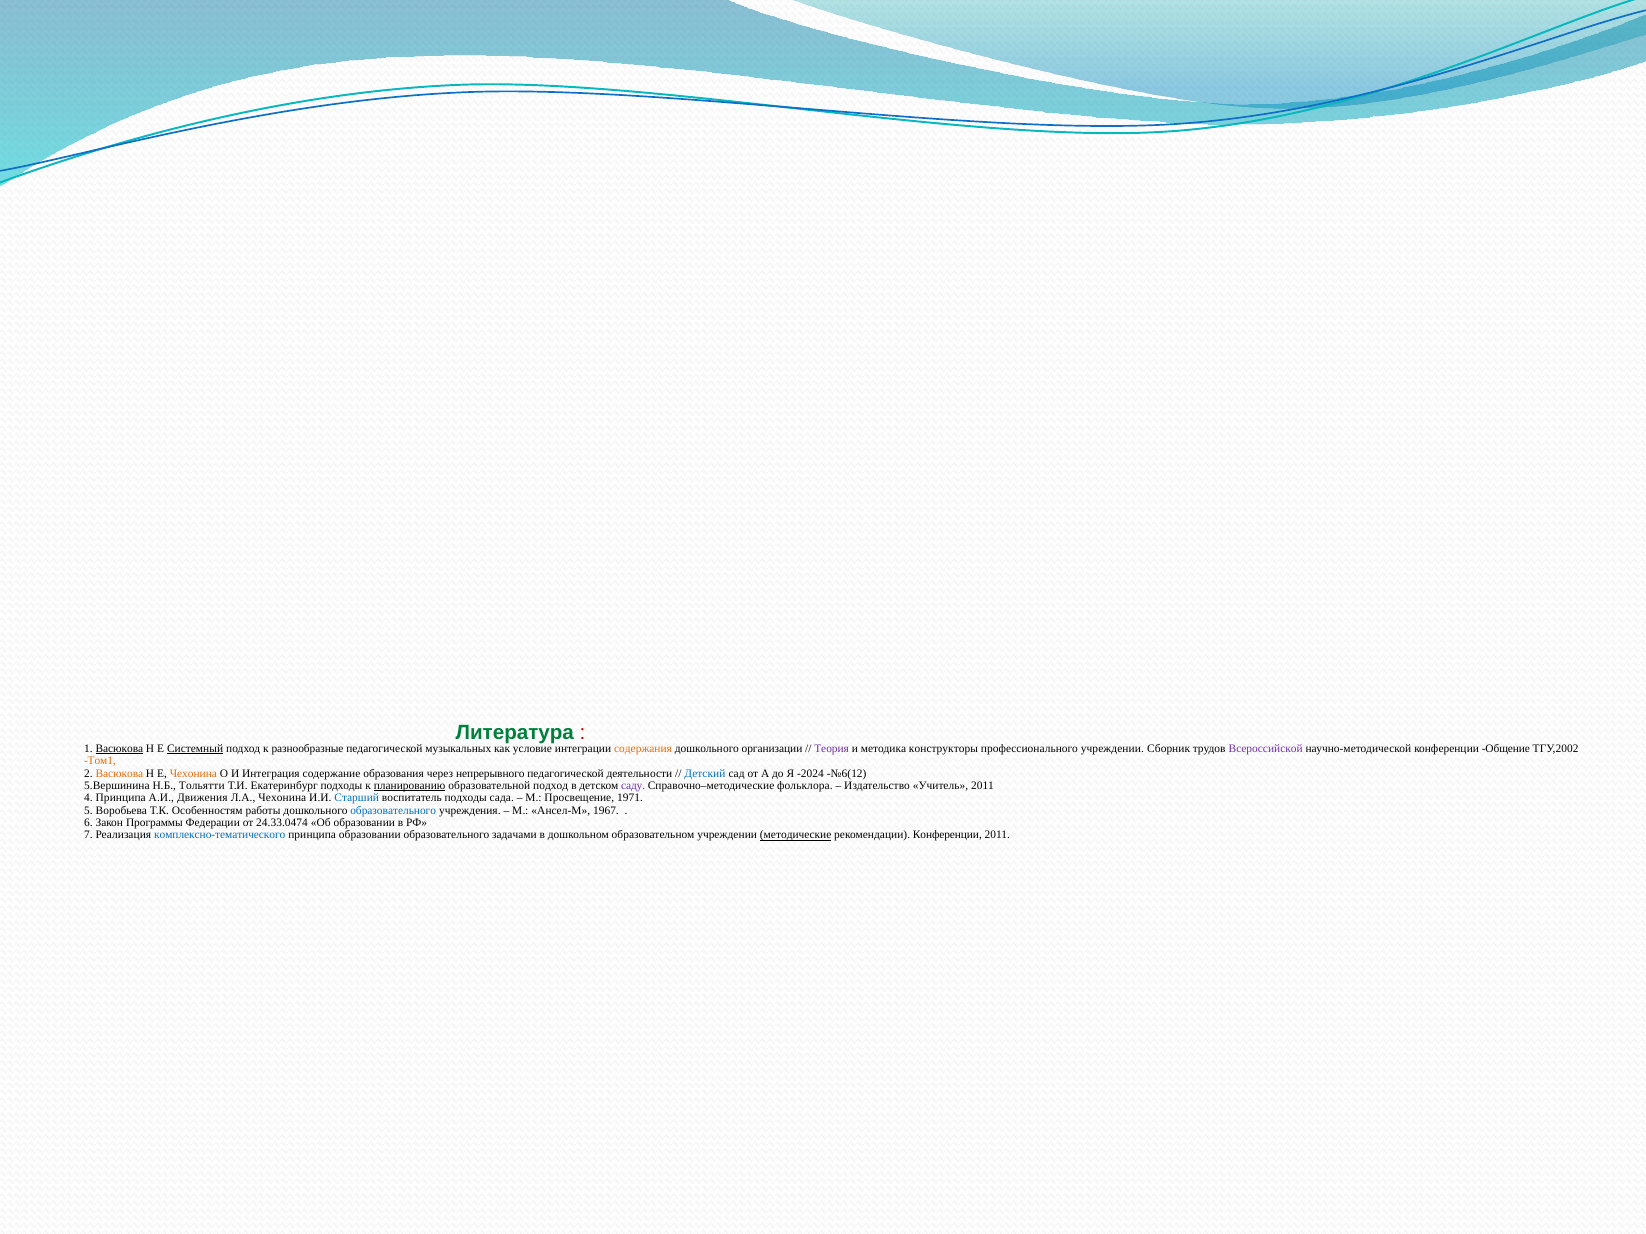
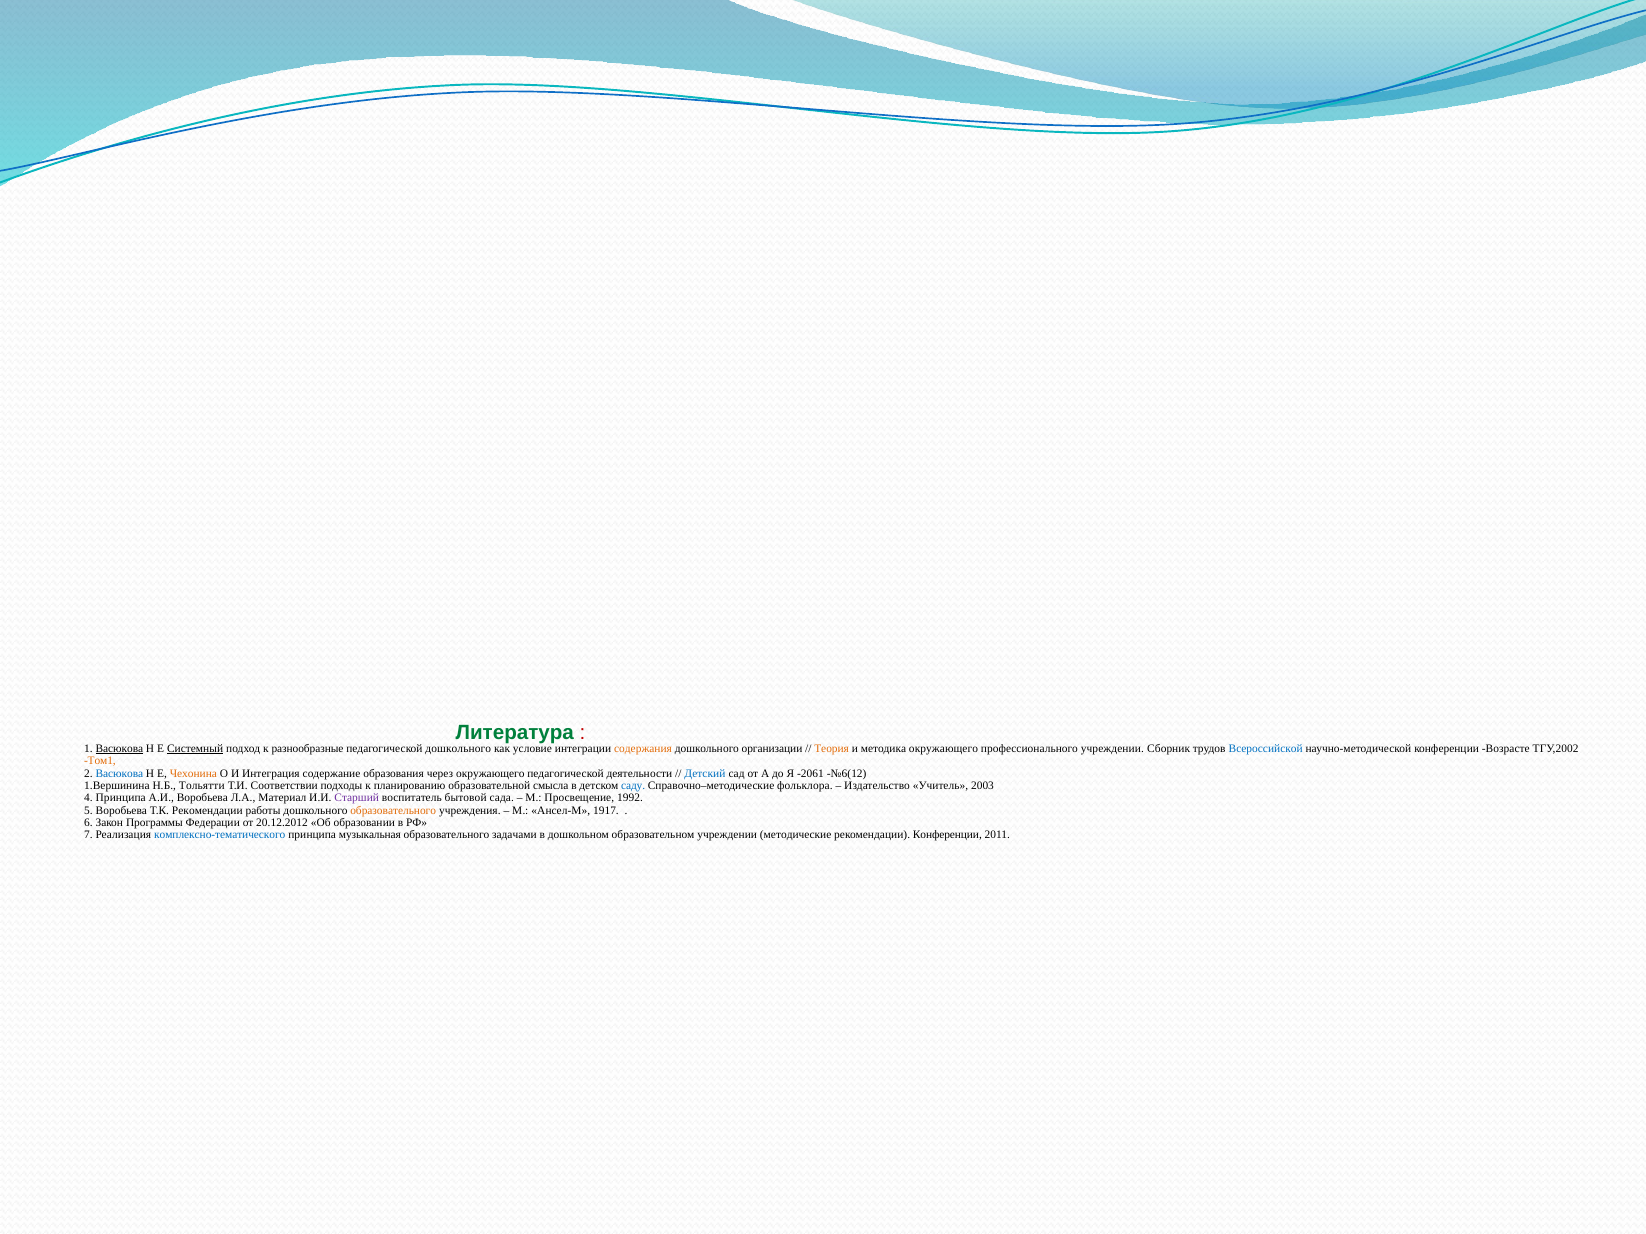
педагогической музыкальных: музыкальных -> дошкольного (458, 749)
Теория colour: purple -> orange (832, 749)
методика конструкторы: конструкторы -> окружающего (944, 749)
Всероссийской colour: purple -> blue (1266, 749)
Общение: Общение -> Возрасте (1506, 749)
Васюкова colour: orange -> blue (119, 774)
через непрерывного: непрерывного -> окружающего (490, 774)
-2024: -2024 -> -2061 (810, 774)
5.Вершинина: 5.Вершинина -> 1.Вершинина (117, 786)
Екатеринбург: Екатеринбург -> Соответствии (284, 786)
планированию underline: present -> none (410, 786)
образовательной подход: подход -> смысла (551, 786)
саду colour: purple -> blue (633, 786)
Учитель 2011: 2011 -> 2003 (982, 786)
А.И Движения: Движения -> Воробьева (202, 798)
Л.А Чехонина: Чехонина -> Материал (282, 798)
Старший colour: blue -> purple (357, 798)
воспитатель подходы: подходы -> бытовой (466, 798)
1971: 1971 -> 1992 (630, 798)
Т.К Особенностям: Особенностям -> Рекомендации (207, 811)
образовательного colour: blue -> orange (393, 811)
1967: 1967 -> 1917 (606, 811)
24.33.0474: 24.33.0474 -> 20.12.2012 (282, 823)
принципа образовании: образовании -> музыкальная (370, 835)
методические underline: present -> none (796, 835)
